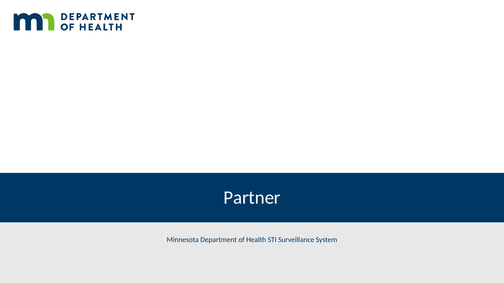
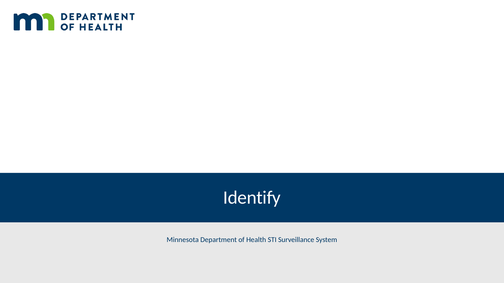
Partner: Partner -> Identify (252, 198)
